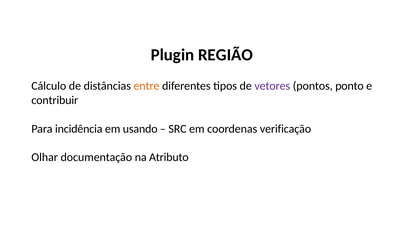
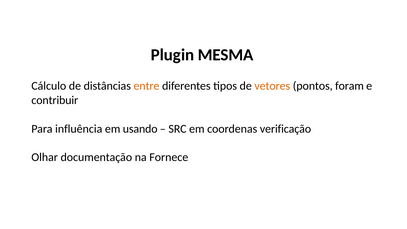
REGIÃO: REGIÃO -> MESMA (226, 55)
vetores colour: purple -> orange (272, 86)
ponto: ponto -> foram (349, 86)
incidência: incidência -> influência (79, 129)
Atributo: Atributo -> Fornece (169, 157)
